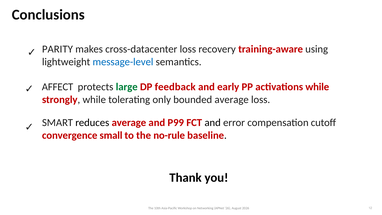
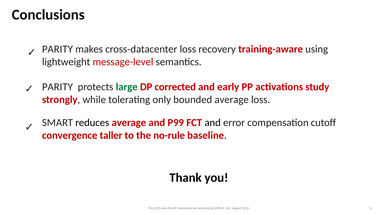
message-level colour: blue -> red (123, 62)
AFFECT: AFFECT -> PARITY (57, 87)
feedback: feedback -> corrected (175, 87)
activations while: while -> study (317, 87)
small: small -> taller (111, 135)
